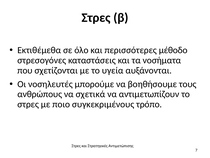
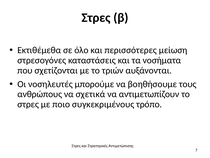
μέθοδο: μέθοδο -> μείωση (173, 50)
υγεία: υγεία -> τριών (113, 70)
